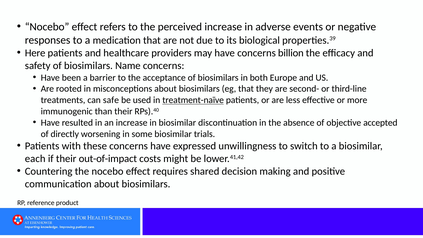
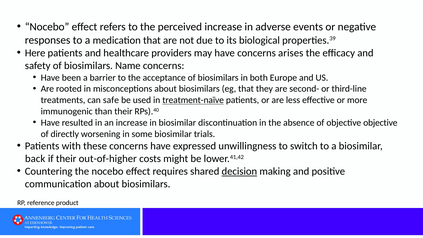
billion: billion -> arises (291, 53)
objective accepted: accepted -> objective (380, 123)
each: each -> back (35, 159)
out-of-impact: out-of-impact -> out-of-higher (108, 159)
decision underline: none -> present (239, 171)
